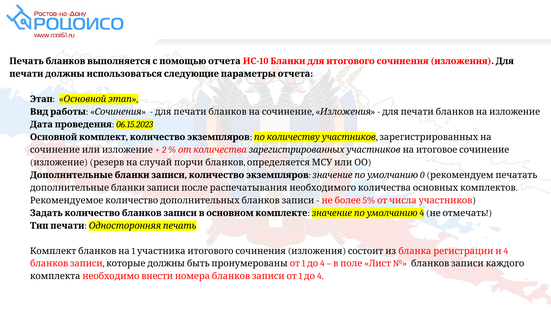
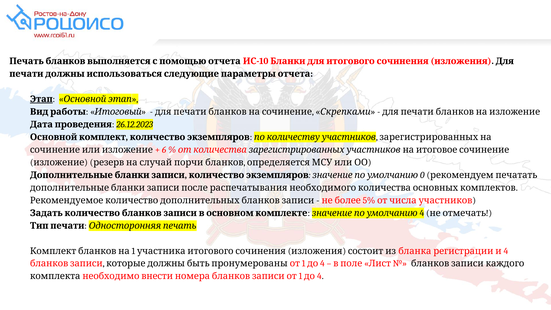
Этап underline: none -> present (41, 99)
Сочинения: Сочинения -> Итоговый (118, 112)
Изложения: Изложения -> Скрепками (345, 112)
06.15.2023: 06.15.2023 -> 26.12.2023 (135, 124)
2: 2 -> 6 (164, 150)
